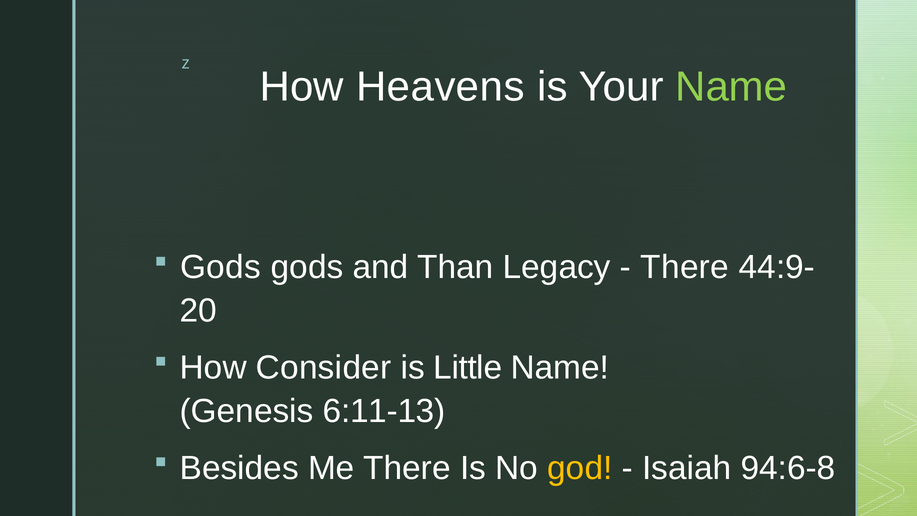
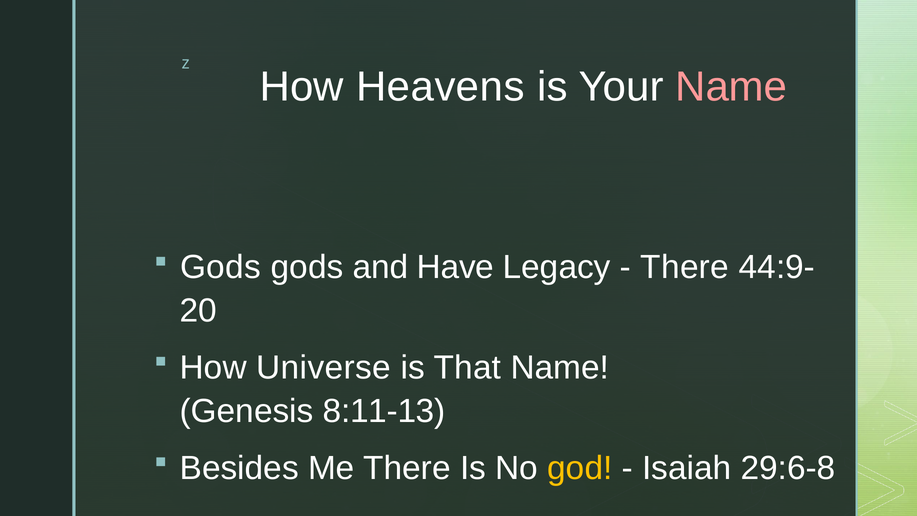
Name colour: light green -> pink (731, 87)
Than: Than -> Have (455, 267)
Consider: Consider -> Universe (324, 368)
Little: Little -> That (467, 368)
6:11-13: 6:11-13 -> 8:11-13 (384, 411)
94:6-8: 94:6-8 -> 29:6-8 (788, 468)
